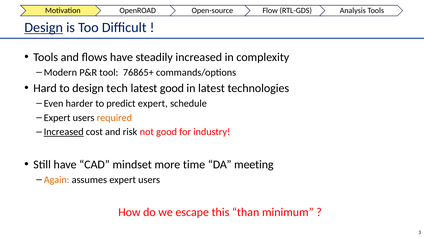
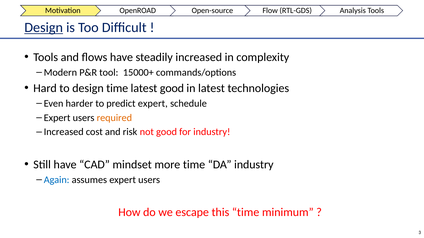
76865+: 76865+ -> 15000+ (138, 73)
design tech: tech -> time (117, 88)
Increased underline: present -> none (64, 132)
DA meeting: meeting -> industry (254, 165)
Again colour: orange -> blue (57, 180)
this than: than -> time (246, 213)
